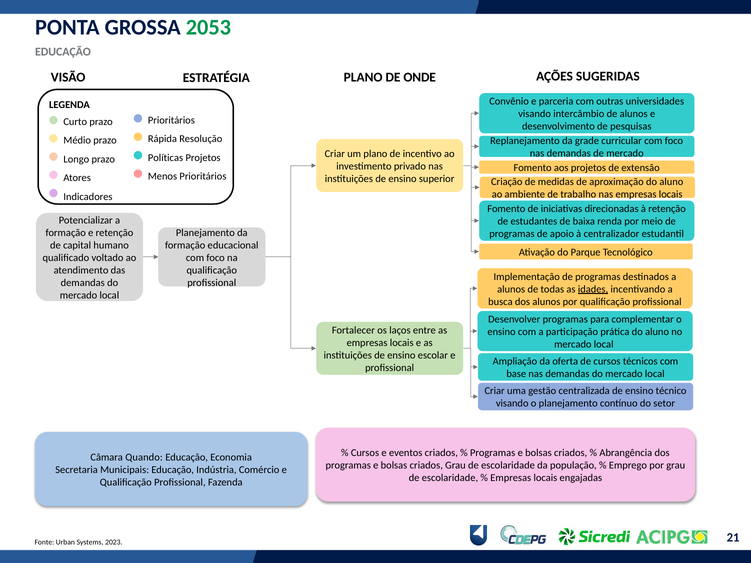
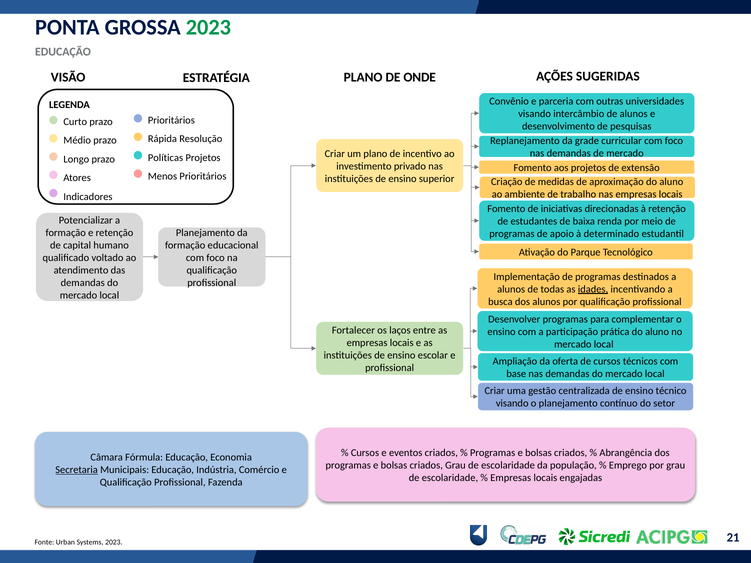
GROSSA 2053: 2053 -> 2023 (208, 28)
centralizador: centralizador -> determinado (611, 234)
Quando: Quando -> Fórmula (144, 457)
Secretaria underline: none -> present (77, 470)
